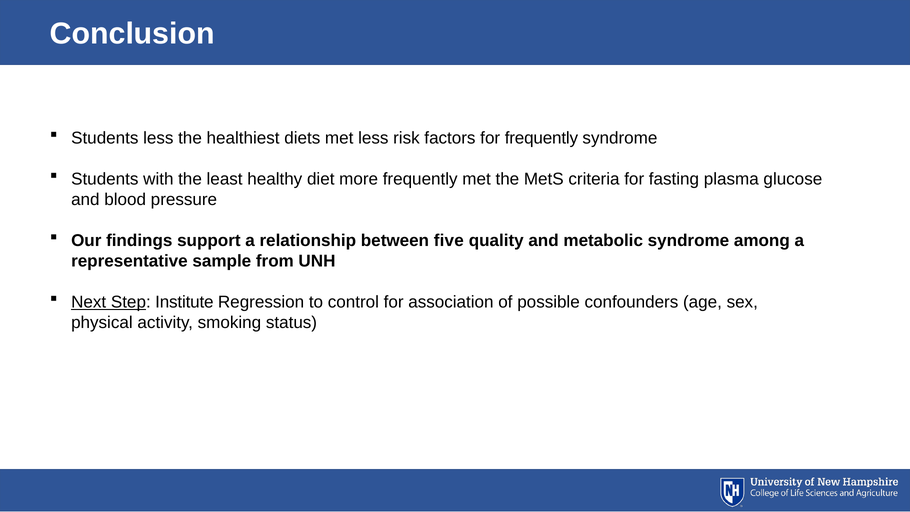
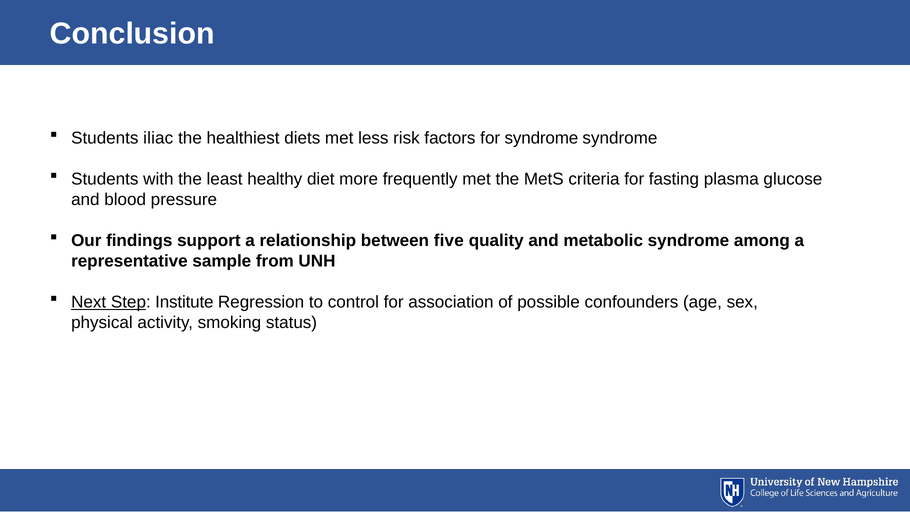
Students less: less -> iliac (158, 138)
for frequently: frequently -> syndrome (541, 138)
